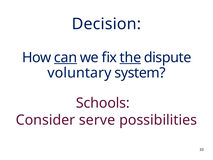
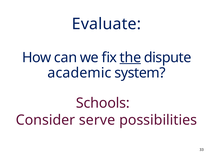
Decision: Decision -> Evaluate (106, 24)
can underline: present -> none (66, 57)
voluntary: voluntary -> academic (79, 73)
